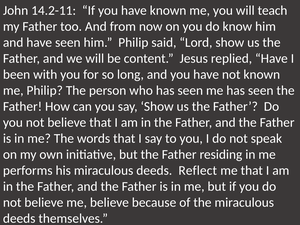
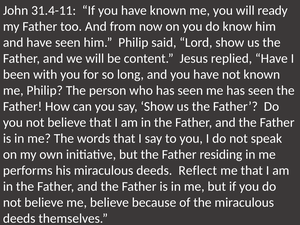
14.2-11: 14.2-11 -> 31.4-11 (54, 10)
teach: teach -> ready (273, 10)
